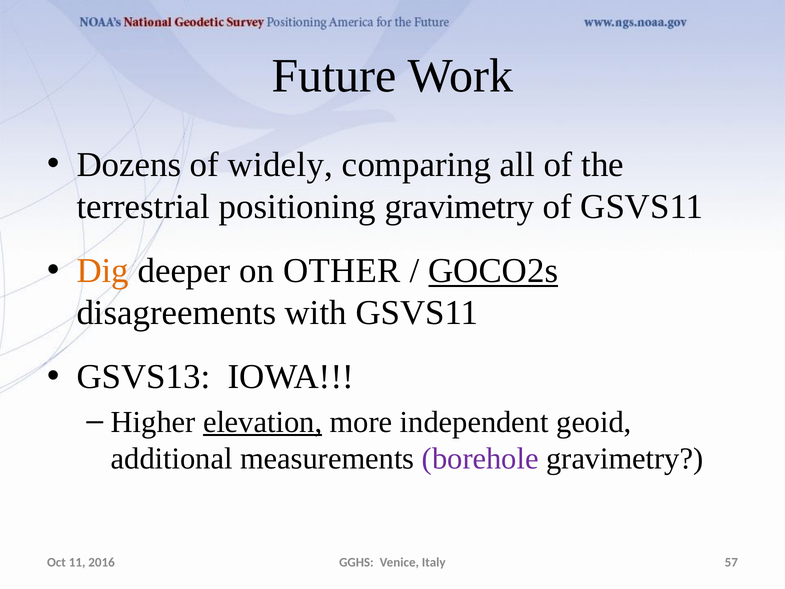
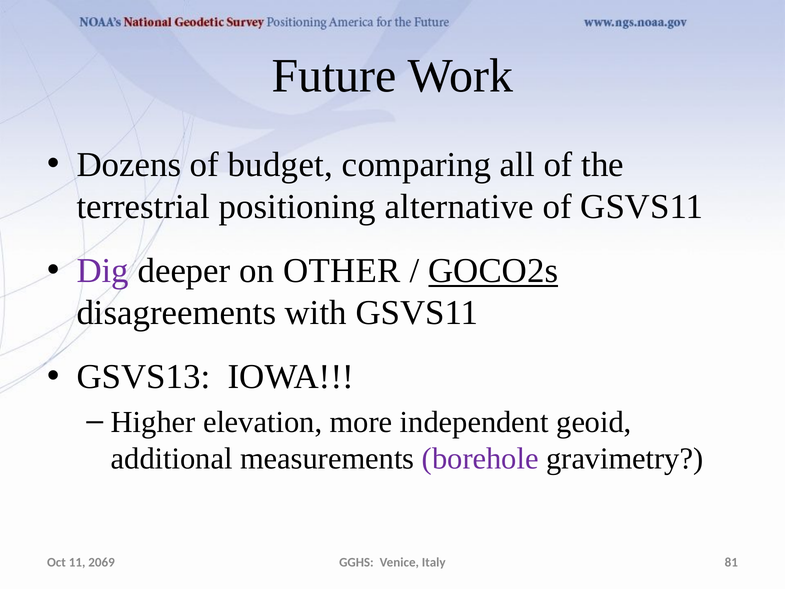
widely: widely -> budget (280, 165)
positioning gravimetry: gravimetry -> alternative (459, 207)
Dig colour: orange -> purple (103, 271)
elevation underline: present -> none (263, 422)
2016: 2016 -> 2069 (102, 562)
57: 57 -> 81 (731, 562)
